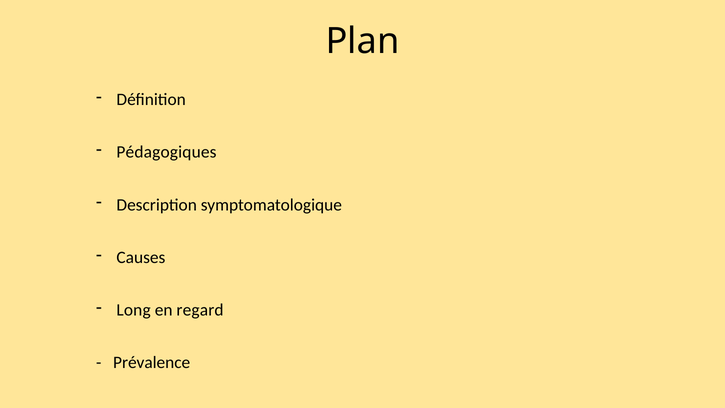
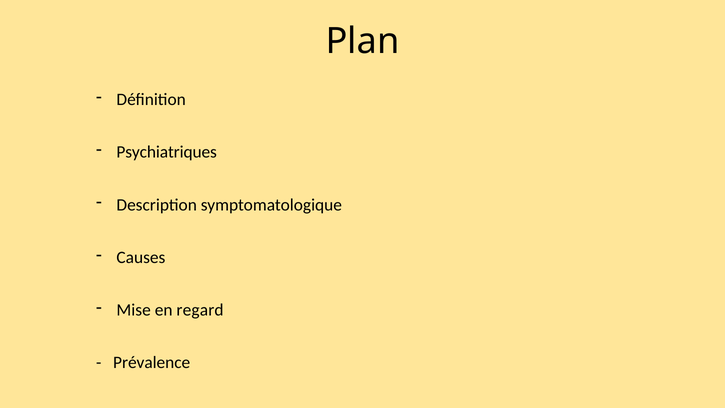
Pédagogiques: Pédagogiques -> Psychiatriques (167, 152)
Long: Long -> Mise (134, 310)
